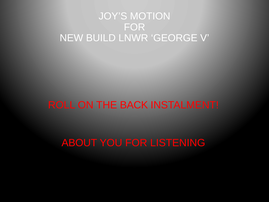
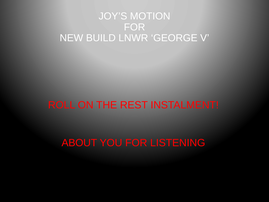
BACK: BACK -> REST (134, 105)
